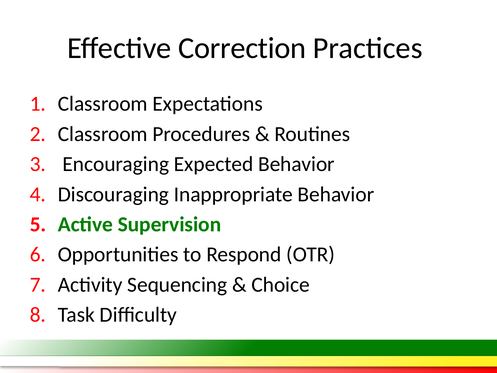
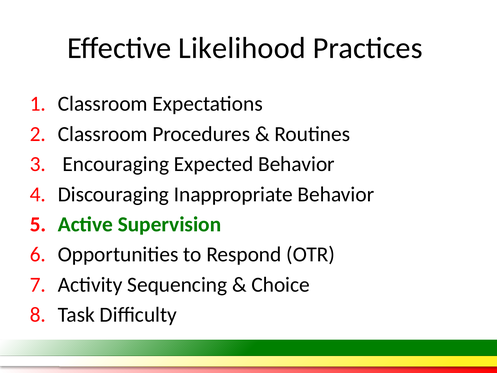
Correction: Correction -> Likelihood (242, 48)
